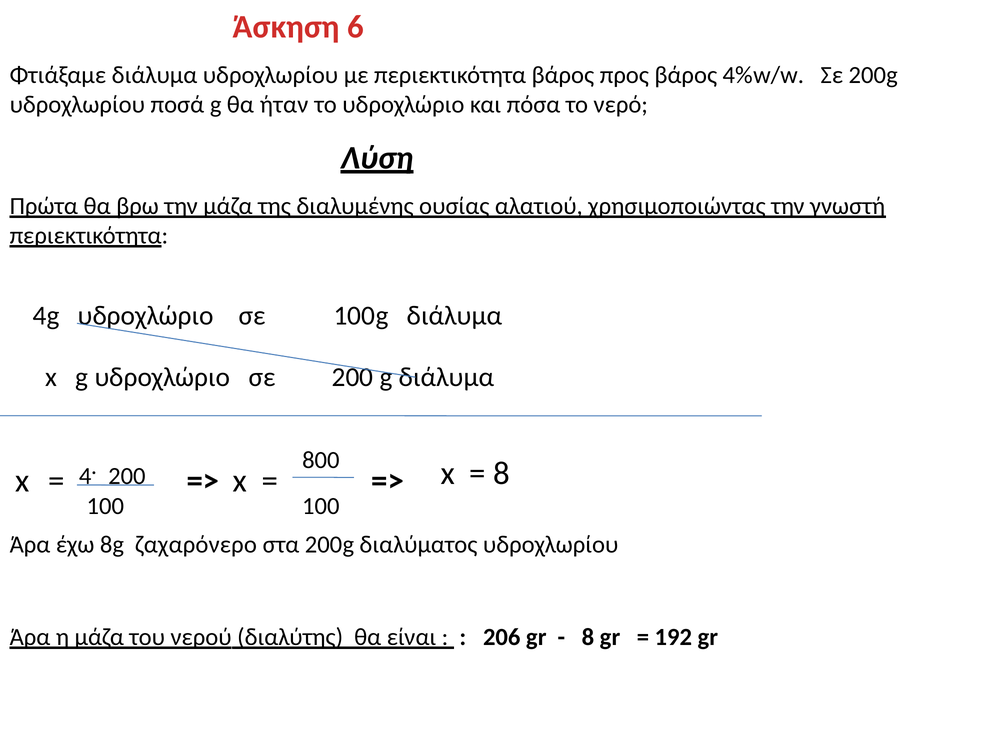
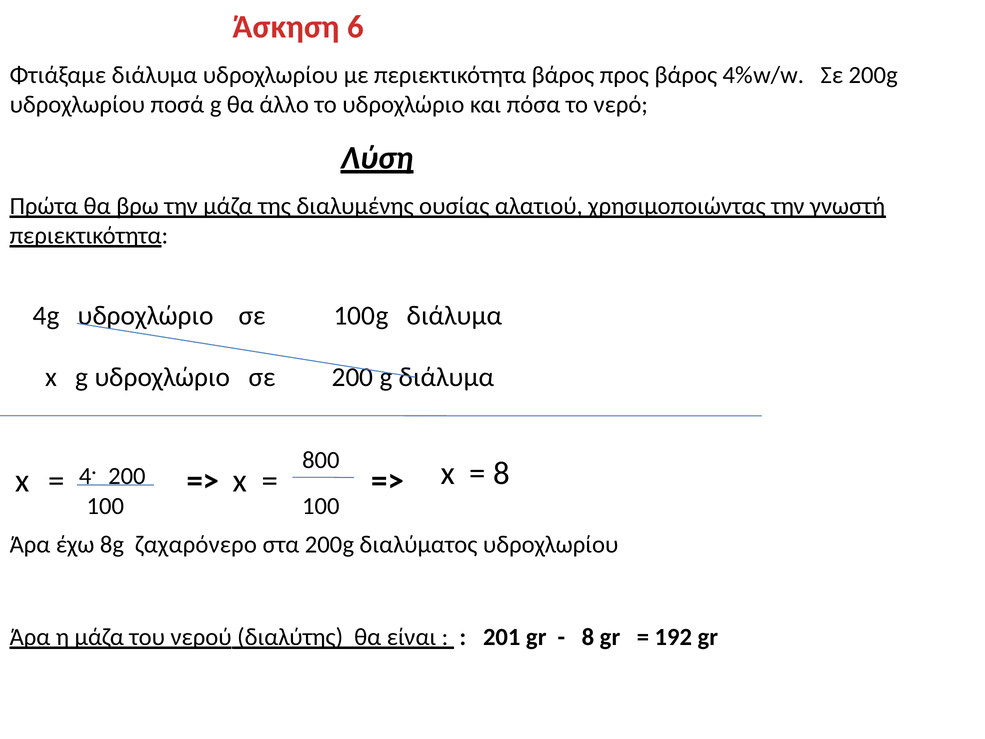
ήταν: ήταν -> άλλο (284, 105)
206: 206 -> 201 (502, 637)
